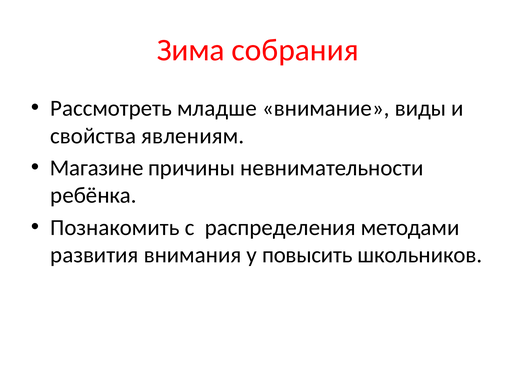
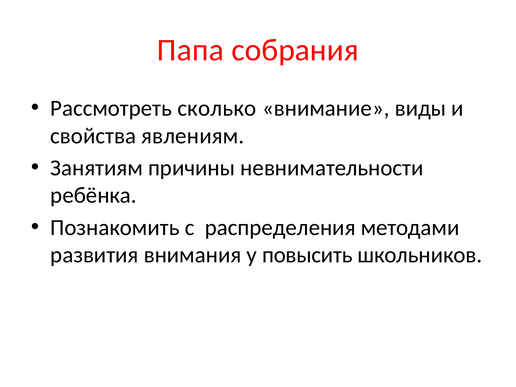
Зима: Зима -> Папа (191, 50)
младше: младше -> сколько (217, 108)
Магазине: Магазине -> Занятиям (97, 168)
